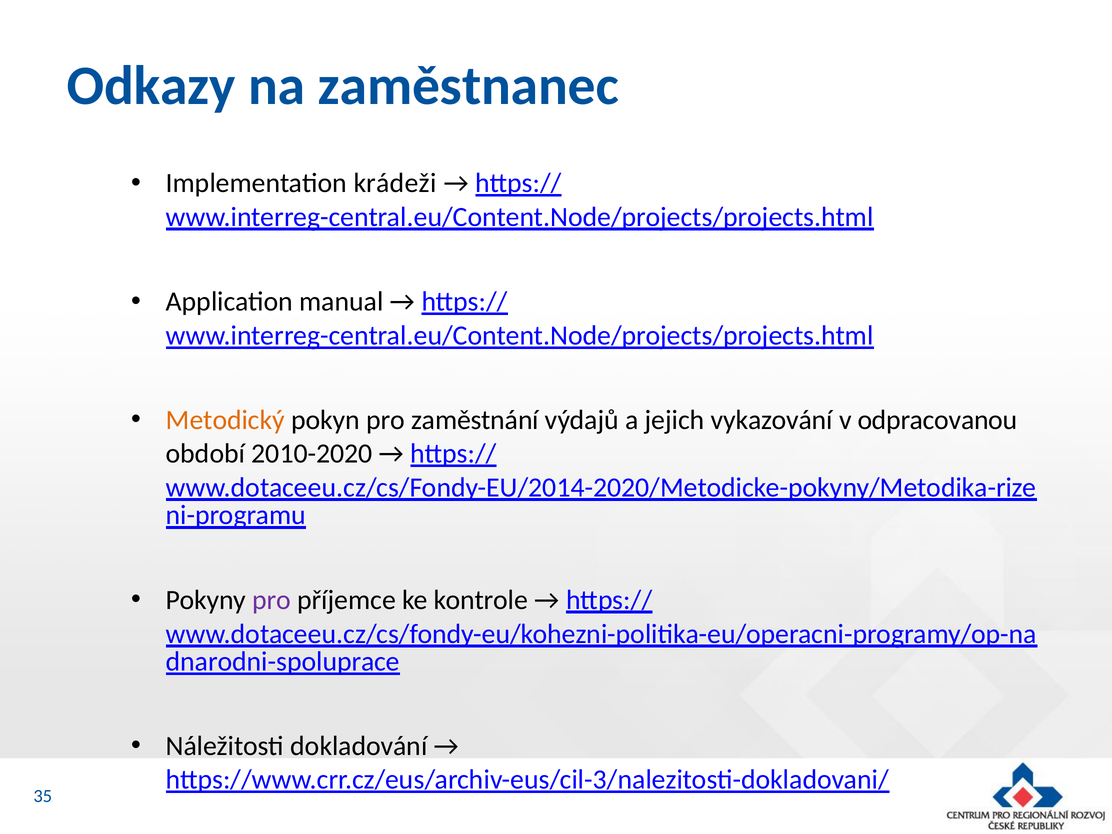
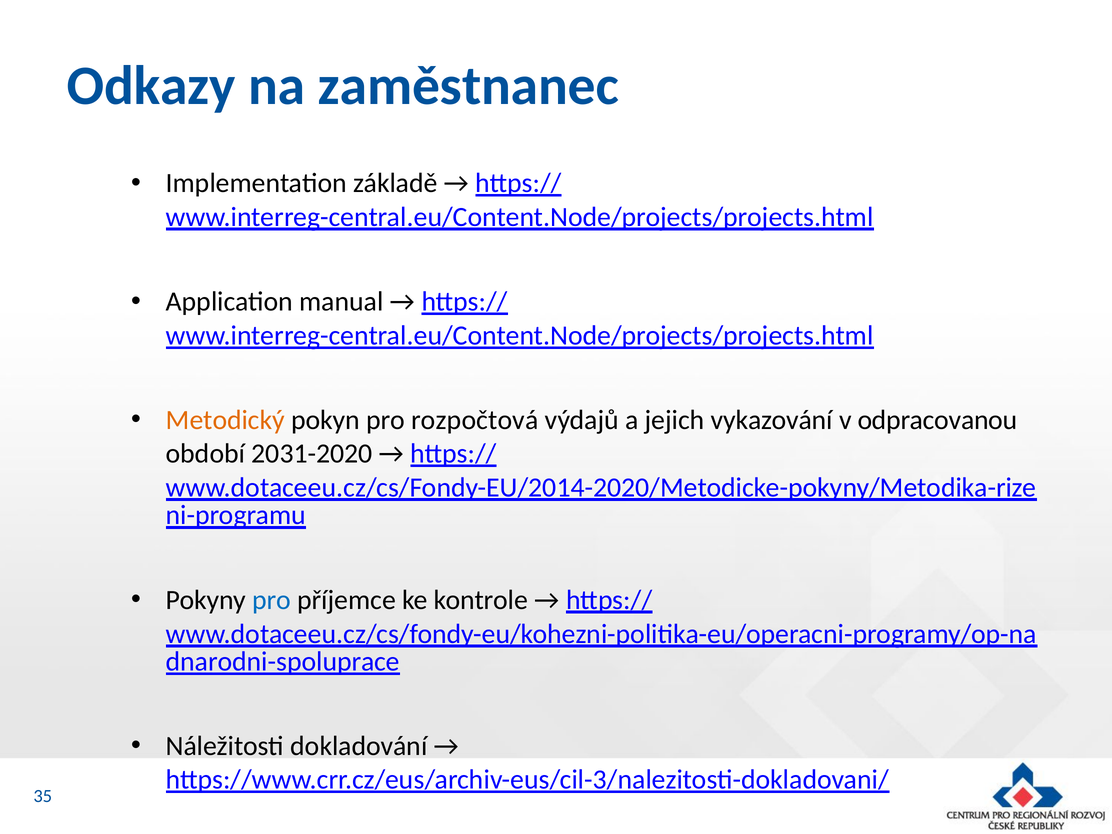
krádeži: krádeži -> základě (395, 183)
zaměstnání: zaměstnání -> rozpočtová (475, 420)
2010-2020: 2010-2020 -> 2031-2020 (312, 454)
pro colour: purple -> blue (272, 600)
